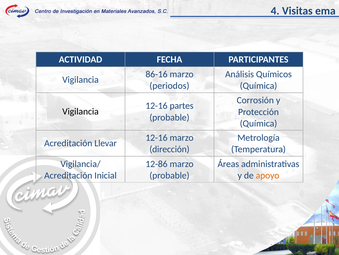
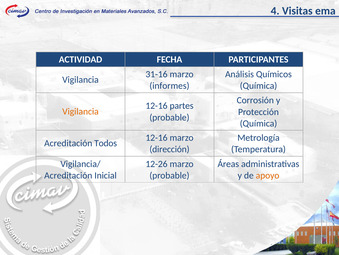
86-16: 86-16 -> 31-16 (157, 74)
periodos: periodos -> informes (169, 86)
Vigilancia colour: black -> orange (80, 111)
Llevar: Llevar -> Todos (106, 143)
12-86: 12-86 -> 12-26 (157, 163)
